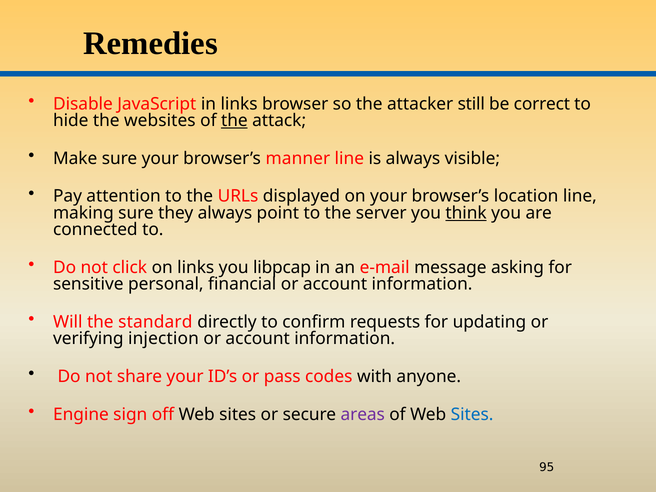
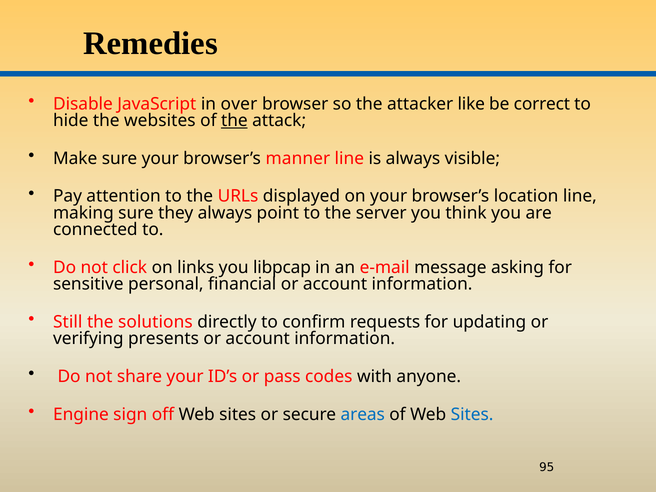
in links: links -> over (239, 104)
still: still -> like (471, 104)
think underline: present -> none (466, 213)
Will: Will -> Still (68, 322)
standard: standard -> solutions (155, 322)
injection: injection -> presents (164, 339)
areas colour: purple -> blue (363, 414)
